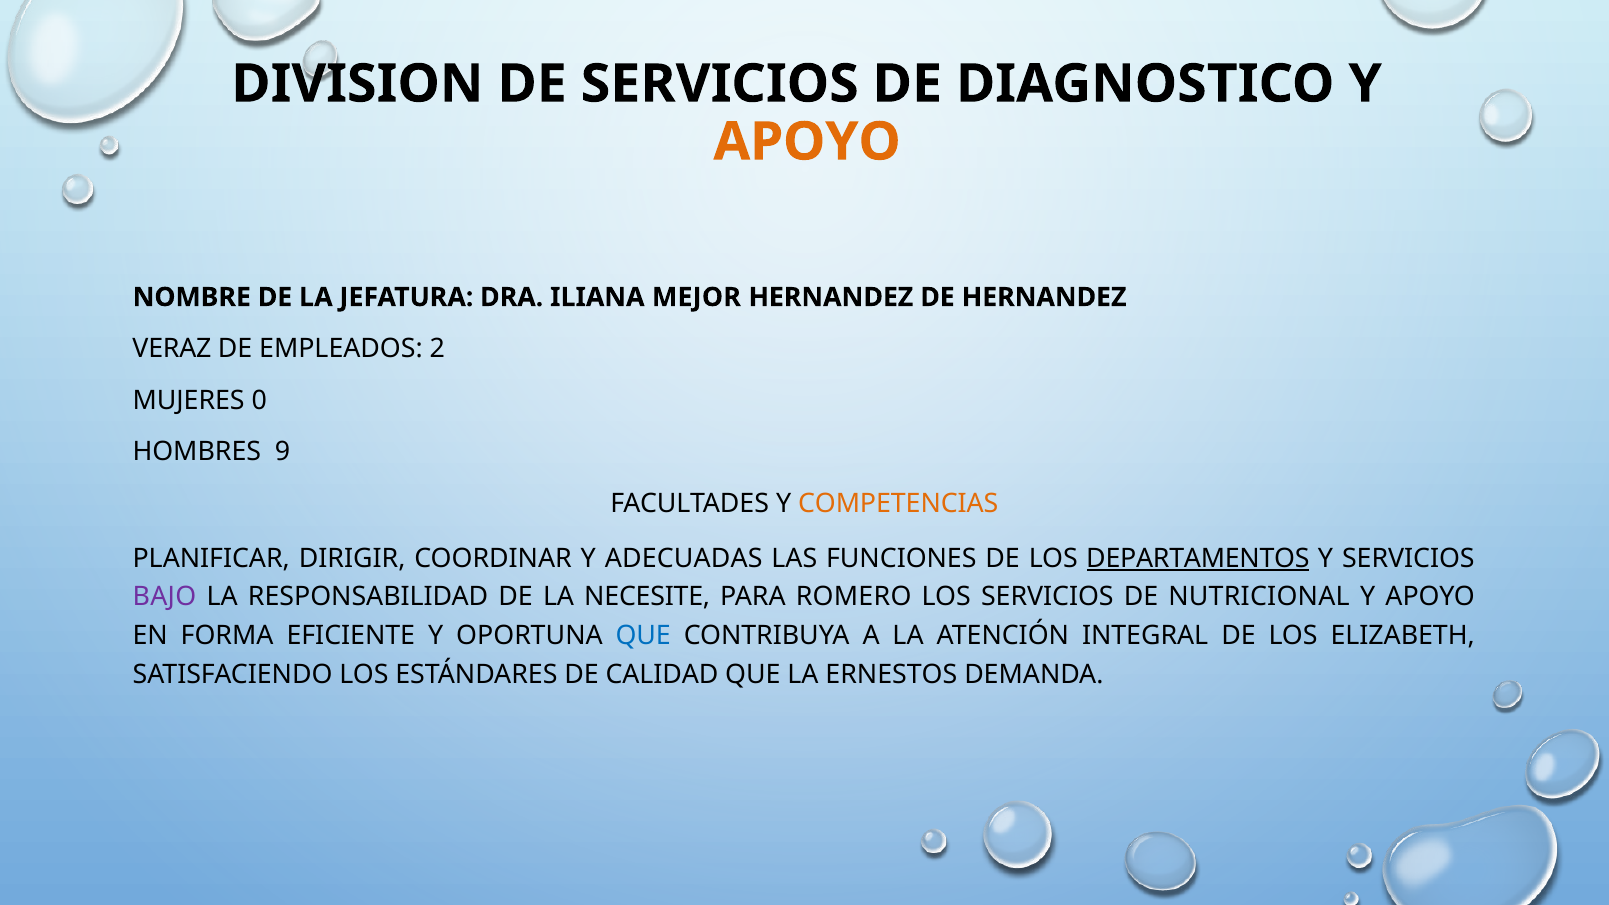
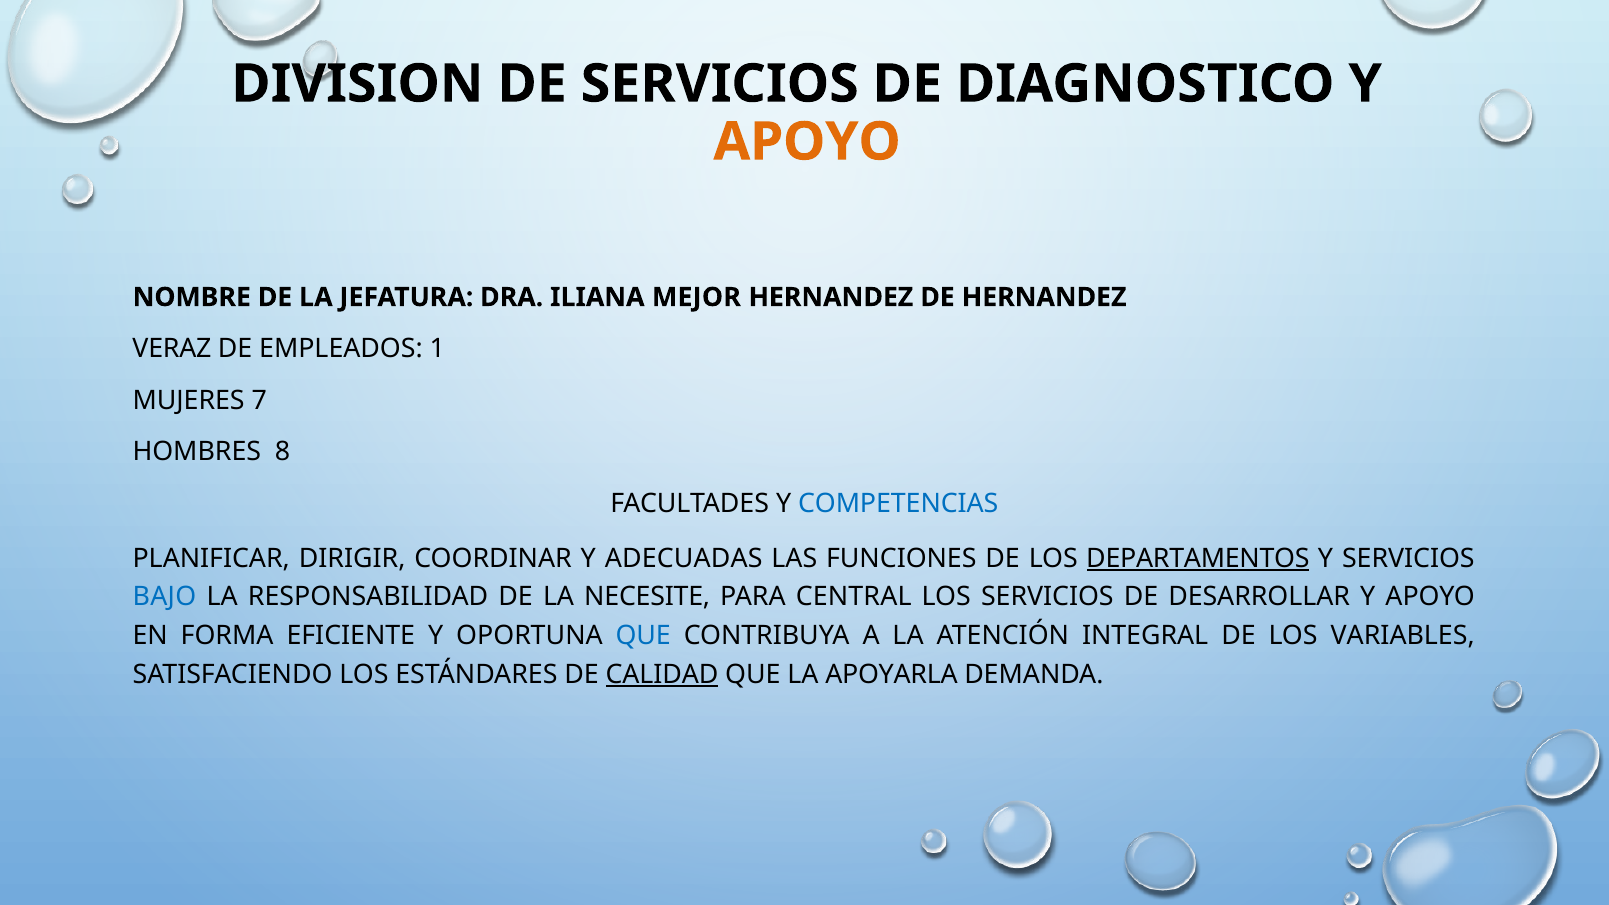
2: 2 -> 1 (437, 349)
0: 0 -> 7 (259, 400)
9: 9 -> 8 (283, 452)
COMPETENCIAS colour: orange -> blue (898, 503)
BAJO colour: purple -> blue (164, 597)
ROMERO: ROMERO -> CENTRAL (854, 597)
NUTRICIONAL: NUTRICIONAL -> DESARROLLAR (1259, 597)
ELIZABETH: ELIZABETH -> VARIABLES (1403, 636)
CALIDAD underline: none -> present (662, 674)
ERNESTOS: ERNESTOS -> APOYARLA (892, 674)
